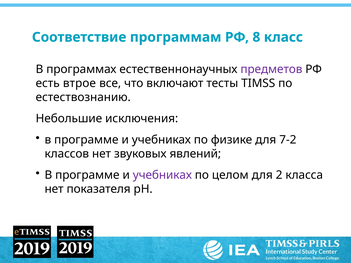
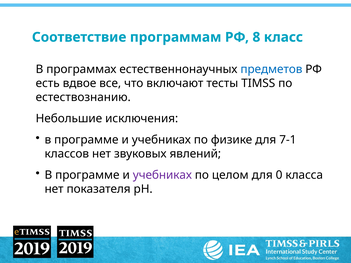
предметов colour: purple -> blue (271, 69)
втрое: втрое -> вдвое (79, 83)
7-2: 7-2 -> 7-1 (288, 140)
2: 2 -> 0 (279, 175)
